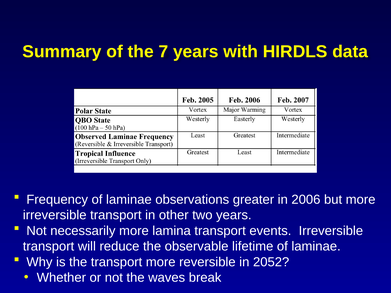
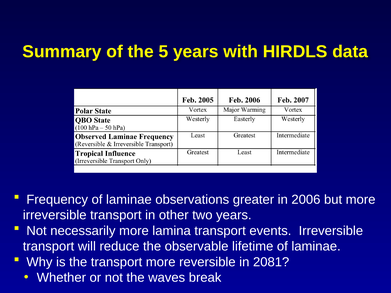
7: 7 -> 5 (163, 52)
2052: 2052 -> 2081 (271, 262)
